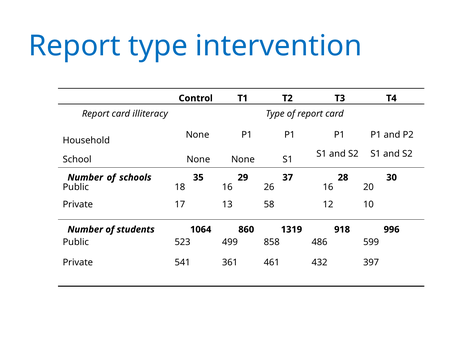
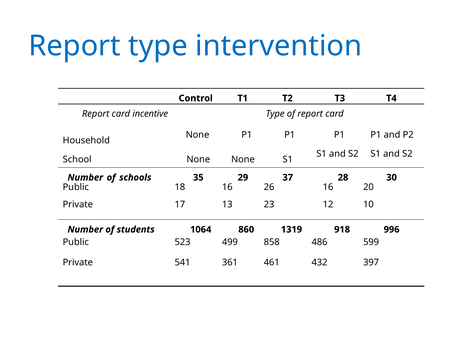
illiteracy: illiteracy -> incentive (150, 114)
58: 58 -> 23 (269, 204)
